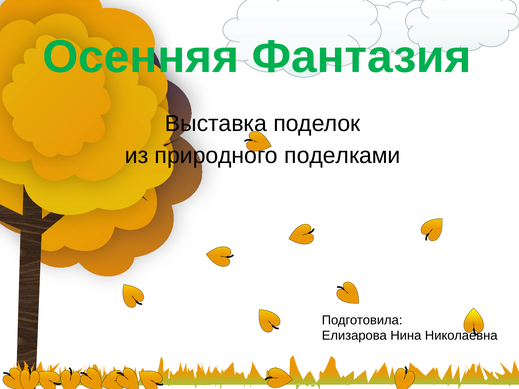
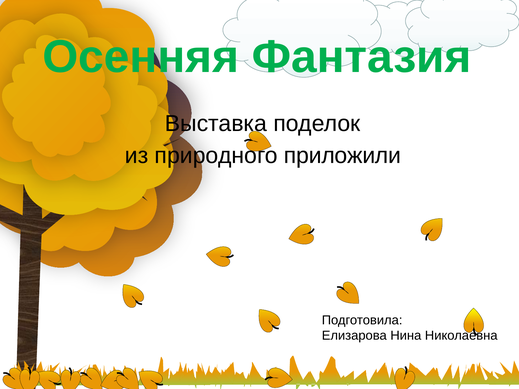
поделками: поделками -> приложили (342, 156)
